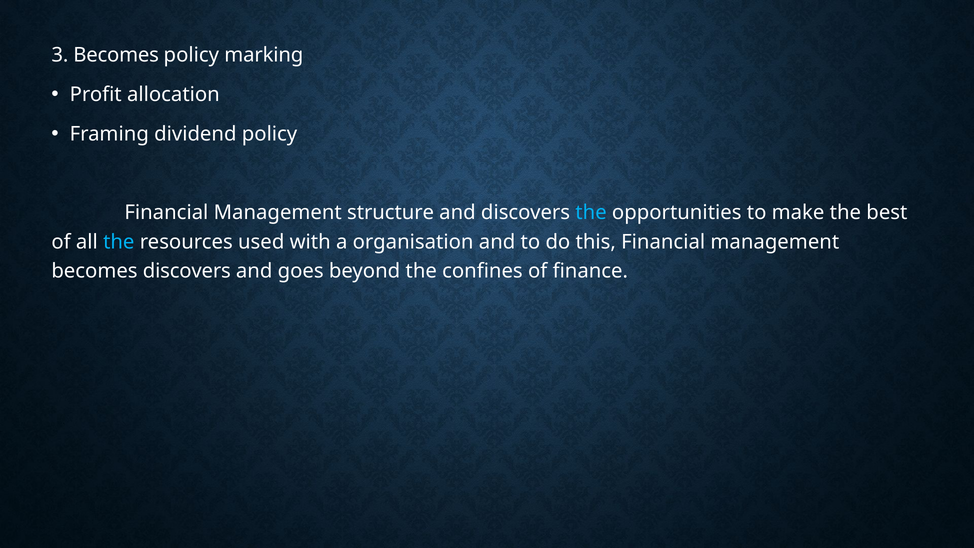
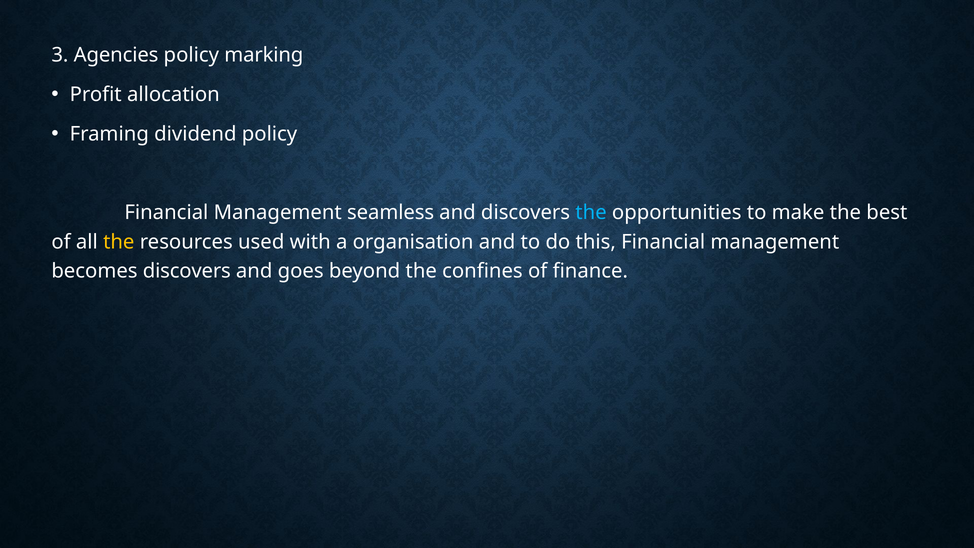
3 Becomes: Becomes -> Agencies (116, 55)
structure: structure -> seamless (391, 213)
the colour: light blue -> yellow (119, 242)
